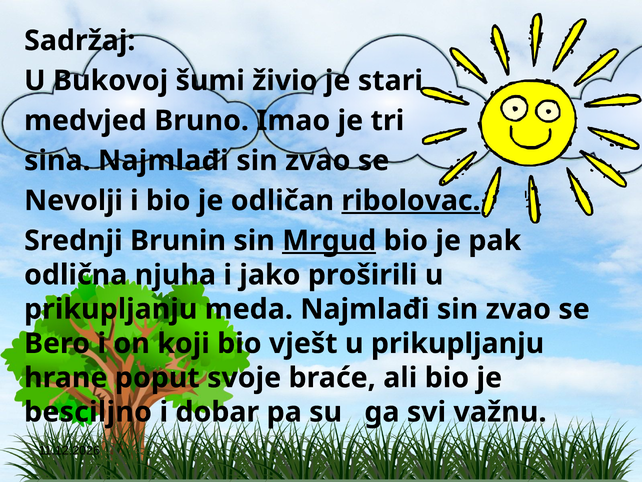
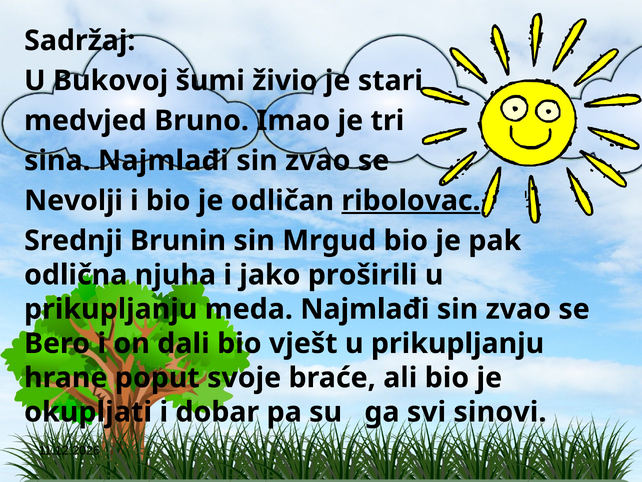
Mrgud underline: present -> none (329, 240)
koji: koji -> dali (183, 343)
besciljno: besciljno -> okupljati (88, 412)
važnu: važnu -> sinovi (500, 412)
